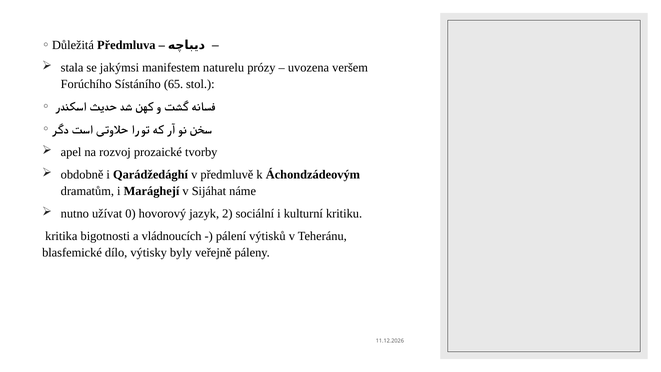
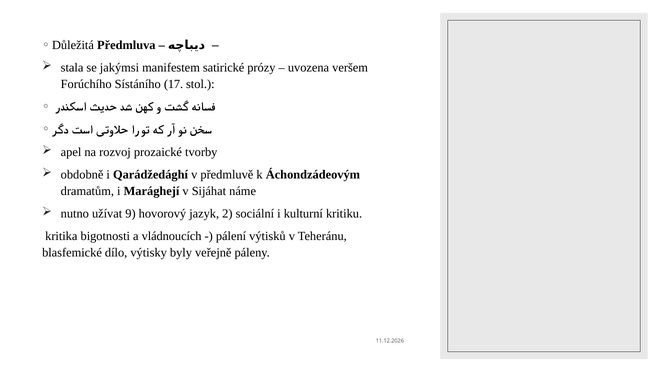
naturelu: naturelu -> satirické (224, 68)
65: 65 -> 17 (174, 84)
0: 0 -> 9 (131, 213)
